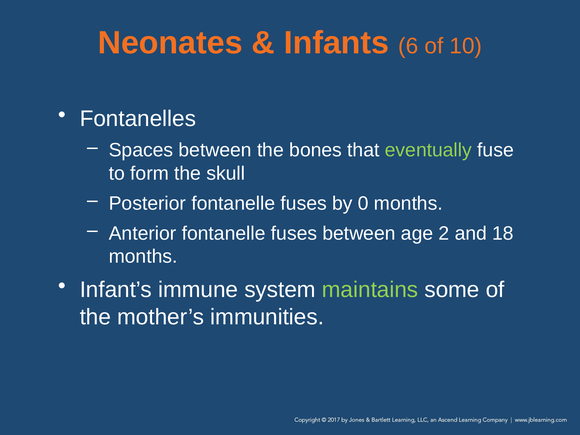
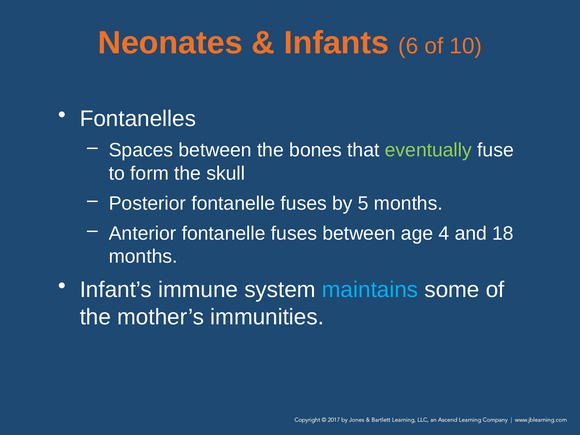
0: 0 -> 5 (363, 203)
2: 2 -> 4 (444, 233)
maintains colour: light green -> light blue (370, 290)
